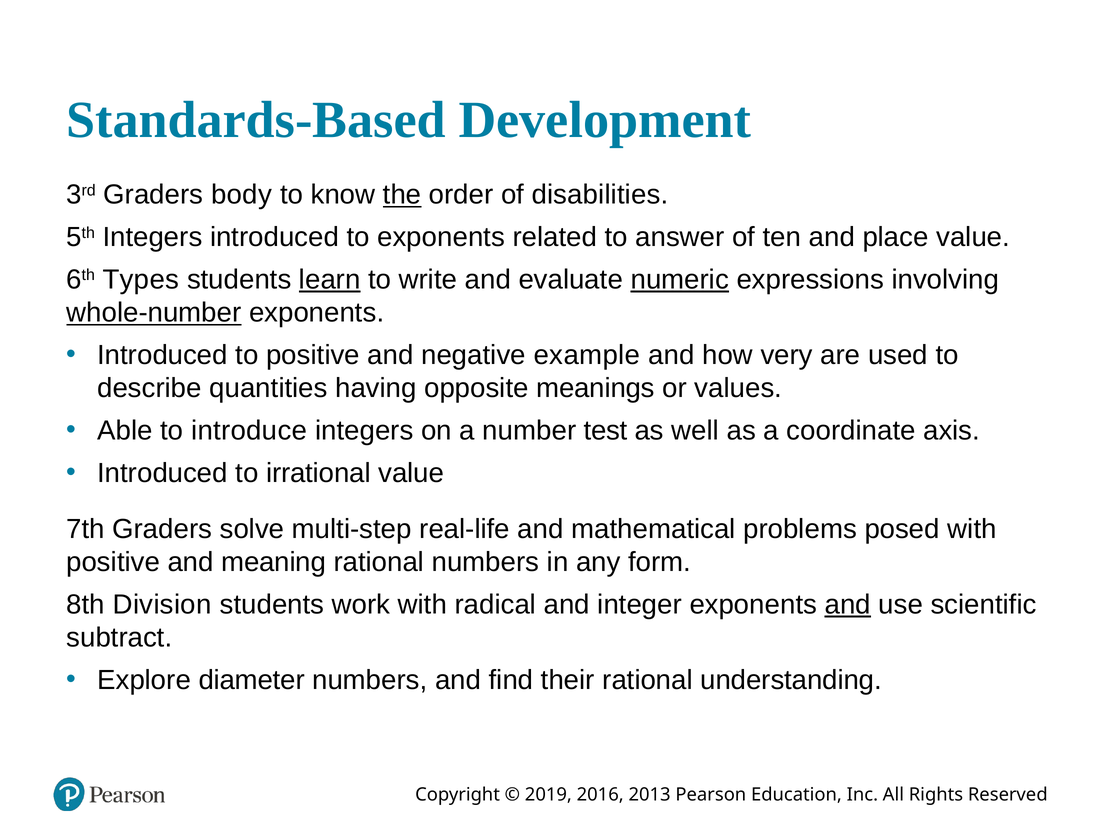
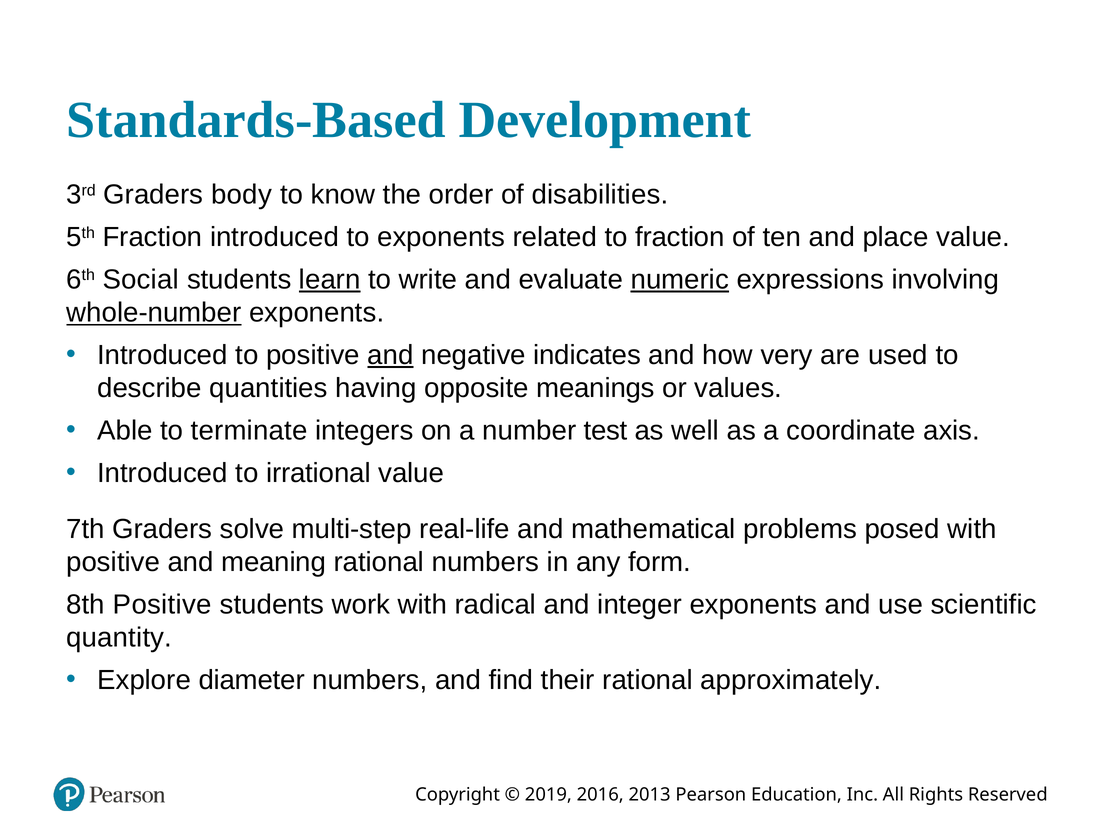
the underline: present -> none (402, 195)
5th Integers: Integers -> Fraction (152, 237)
to answer: answer -> fraction (680, 237)
Types: Types -> Social (141, 280)
and underline: none -> present (390, 355)
example: example -> indicates (587, 355)
introduce: introduce -> terminate (249, 431)
8th Division: Division -> Positive (162, 605)
and underline: present -> none (848, 605)
subtract: subtract -> quantity (119, 638)
understanding: understanding -> approximately (791, 681)
